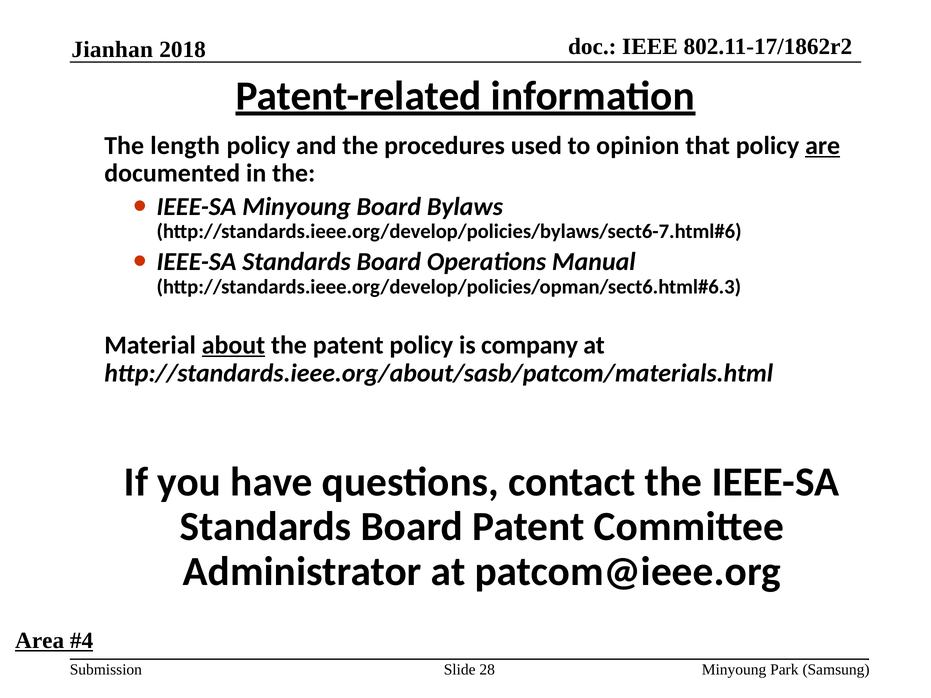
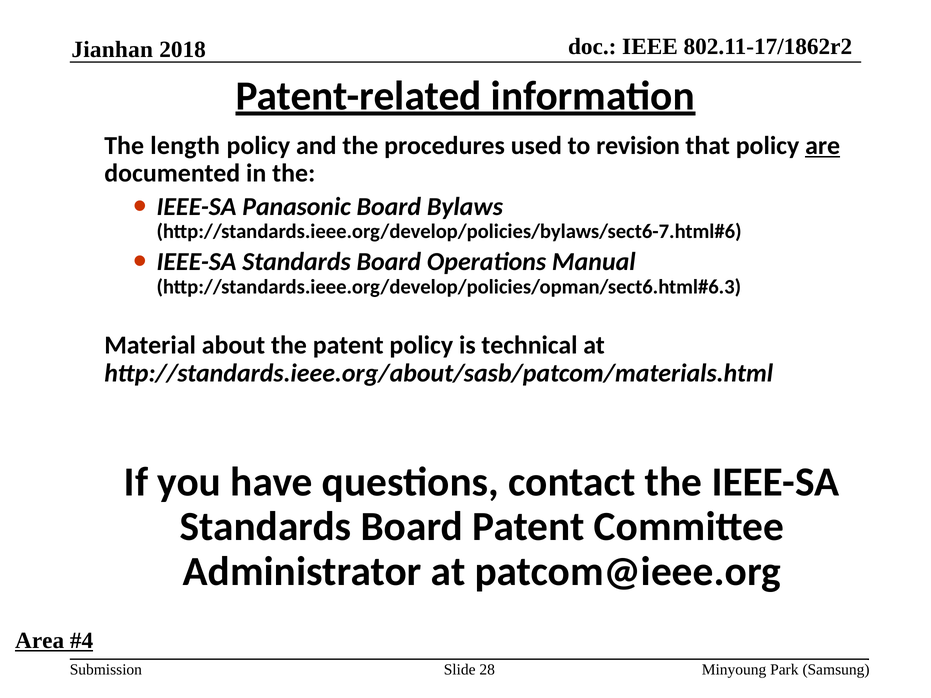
opinion: opinion -> revision (638, 146)
IEEE-SA Minyoung: Minyoung -> Panasonic (297, 207)
about underline: present -> none (233, 345)
company: company -> technical (529, 345)
